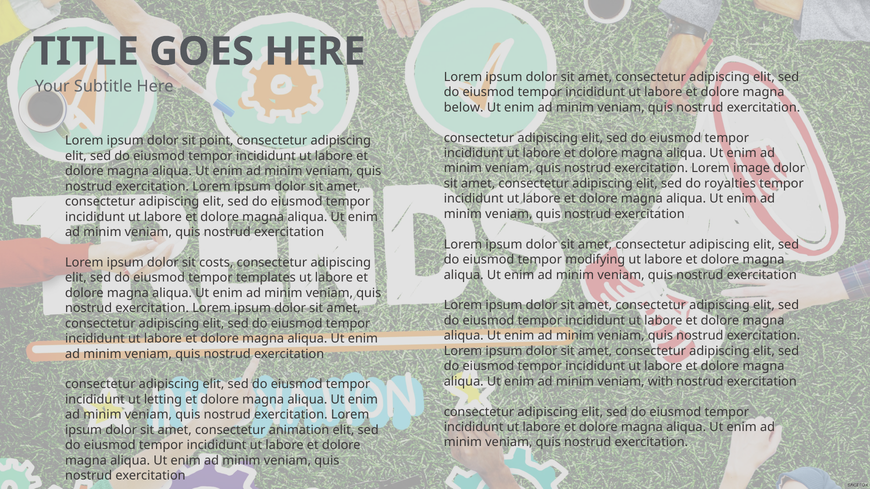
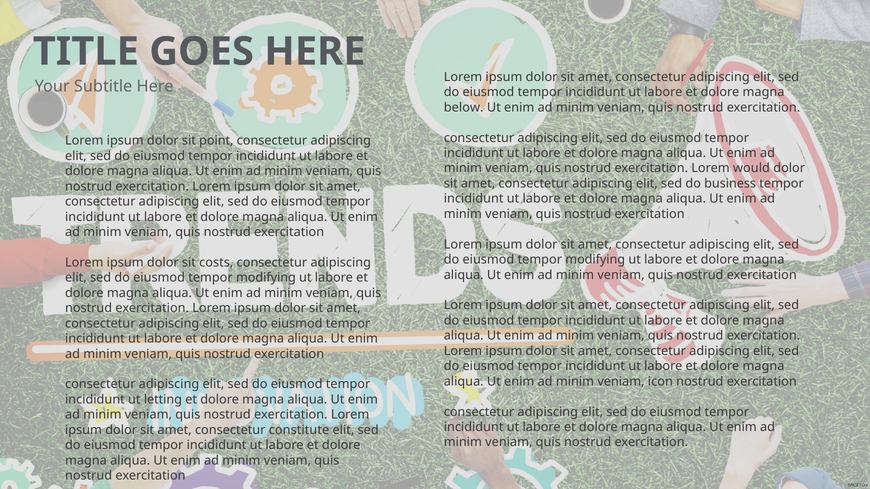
image: image -> would (751, 168)
royalties: royalties -> business (730, 184)
templates: templates -> modifying (266, 278)
with: with -> icon (660, 382)
animation: animation -> constitute (299, 430)
